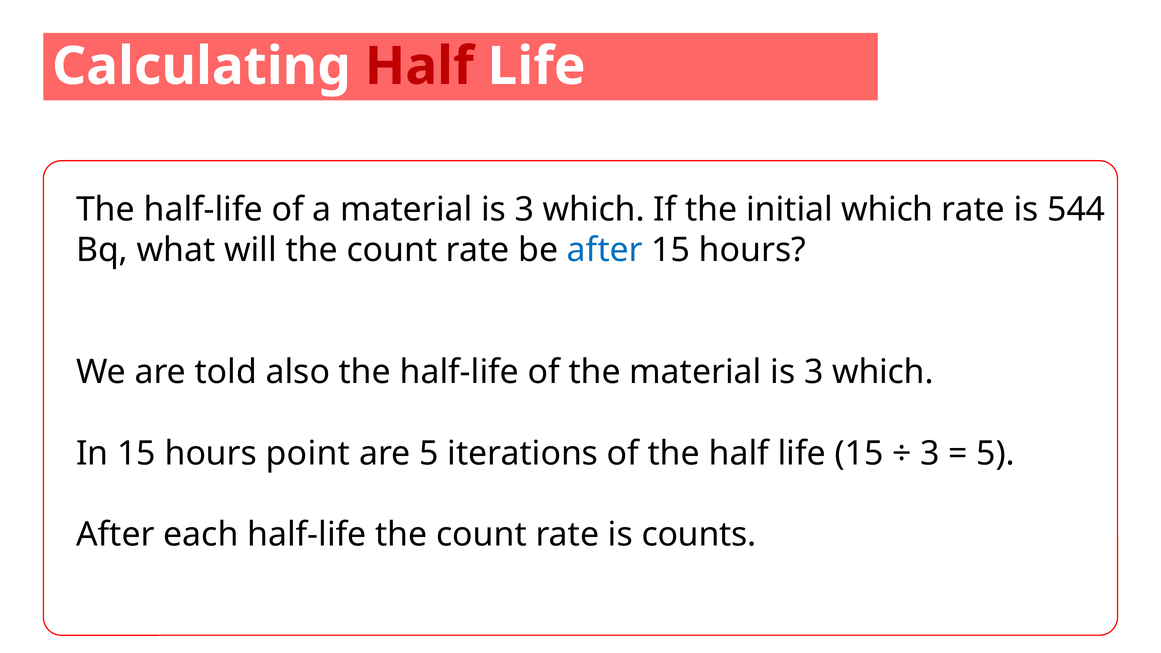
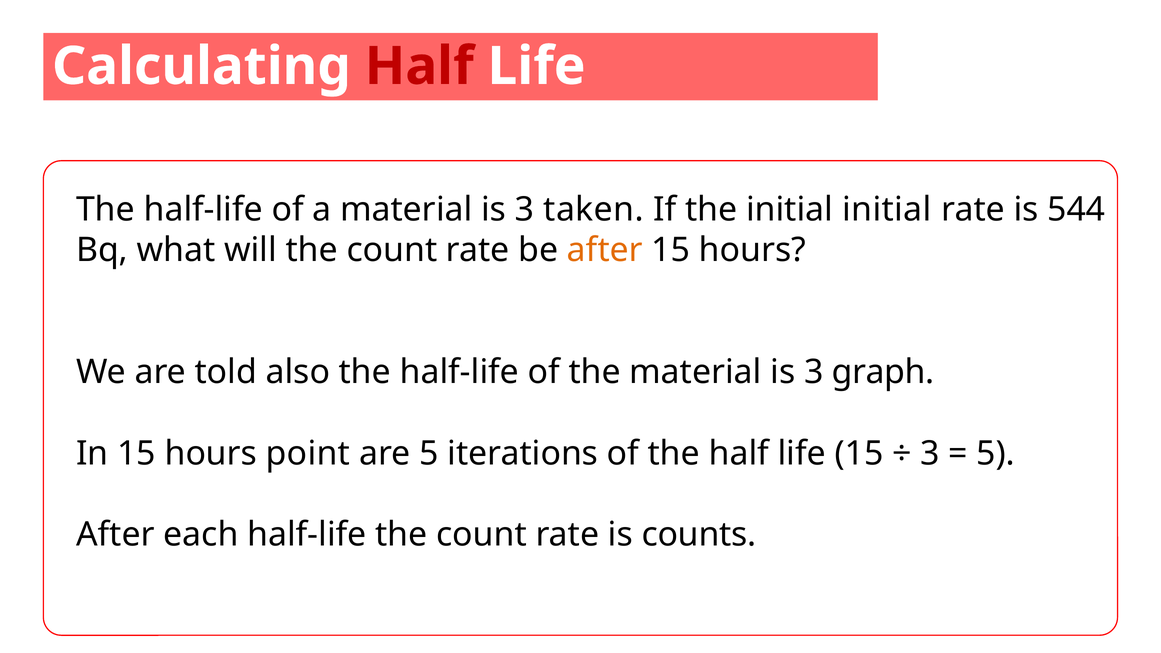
which: which -> taken (594, 210)
initial which: which -> initial (887, 210)
after colour: blue -> orange (605, 250)
which: which -> graph (883, 372)
